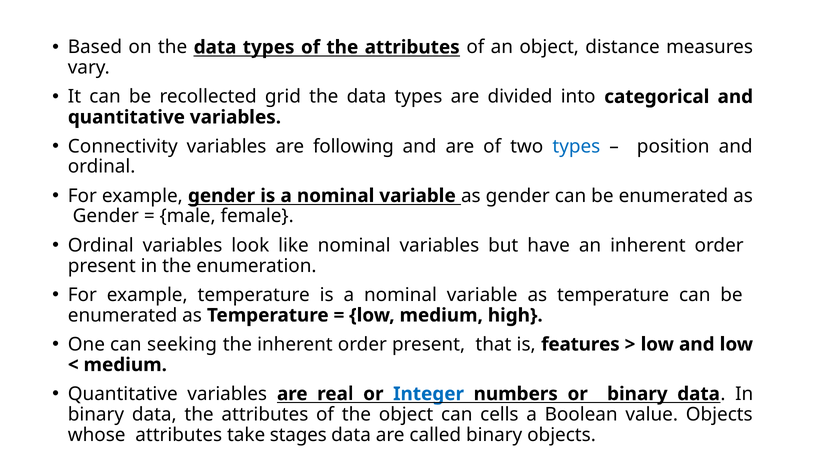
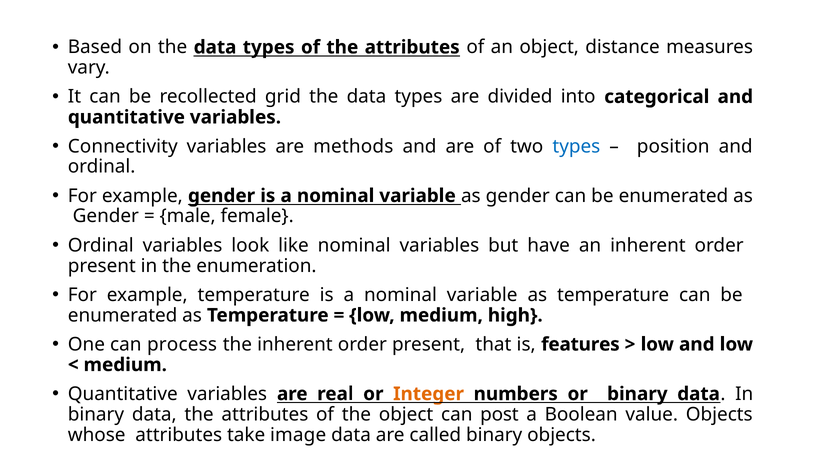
following: following -> methods (353, 146)
seeking: seeking -> process (182, 345)
Integer colour: blue -> orange (429, 394)
cells: cells -> post (499, 415)
stages: stages -> image (298, 435)
